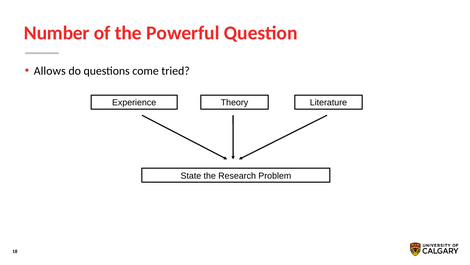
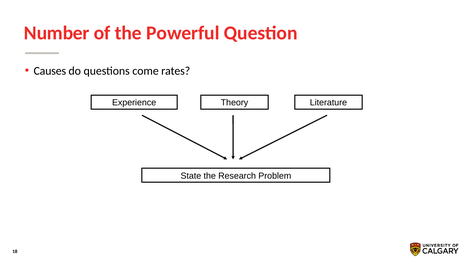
Allows: Allows -> Causes (50, 71)
tried: tried -> rates (176, 71)
